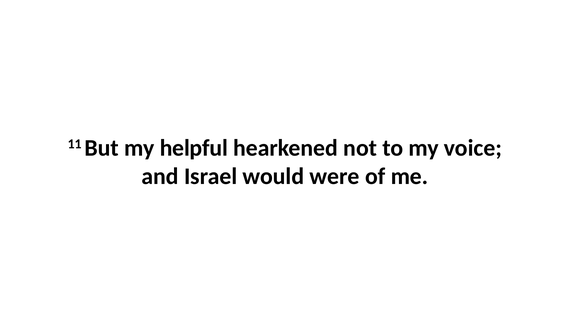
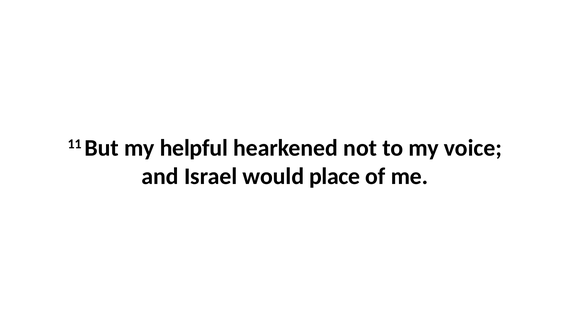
were: were -> place (335, 176)
